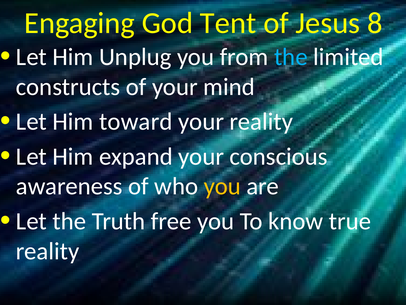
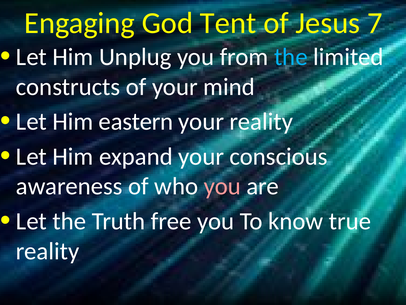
8: 8 -> 7 (375, 23)
toward: toward -> eastern (136, 122)
you colour: yellow -> pink (222, 186)
